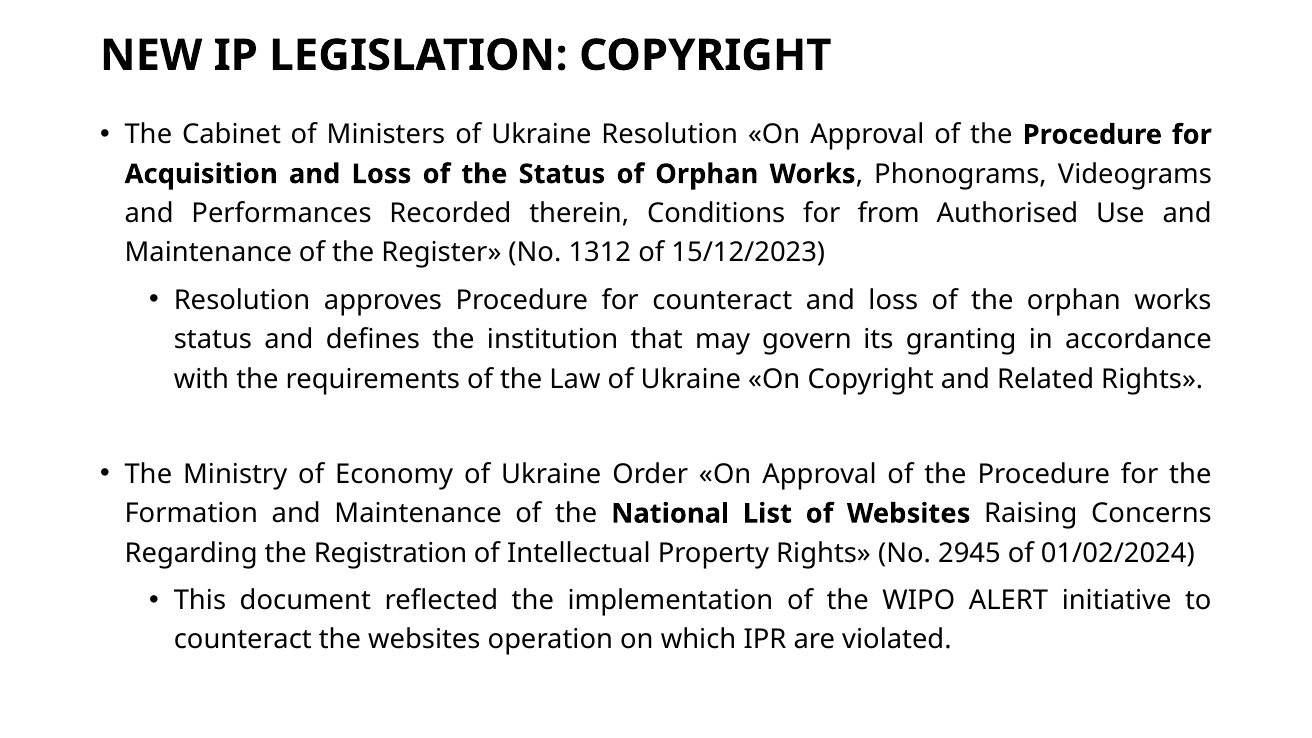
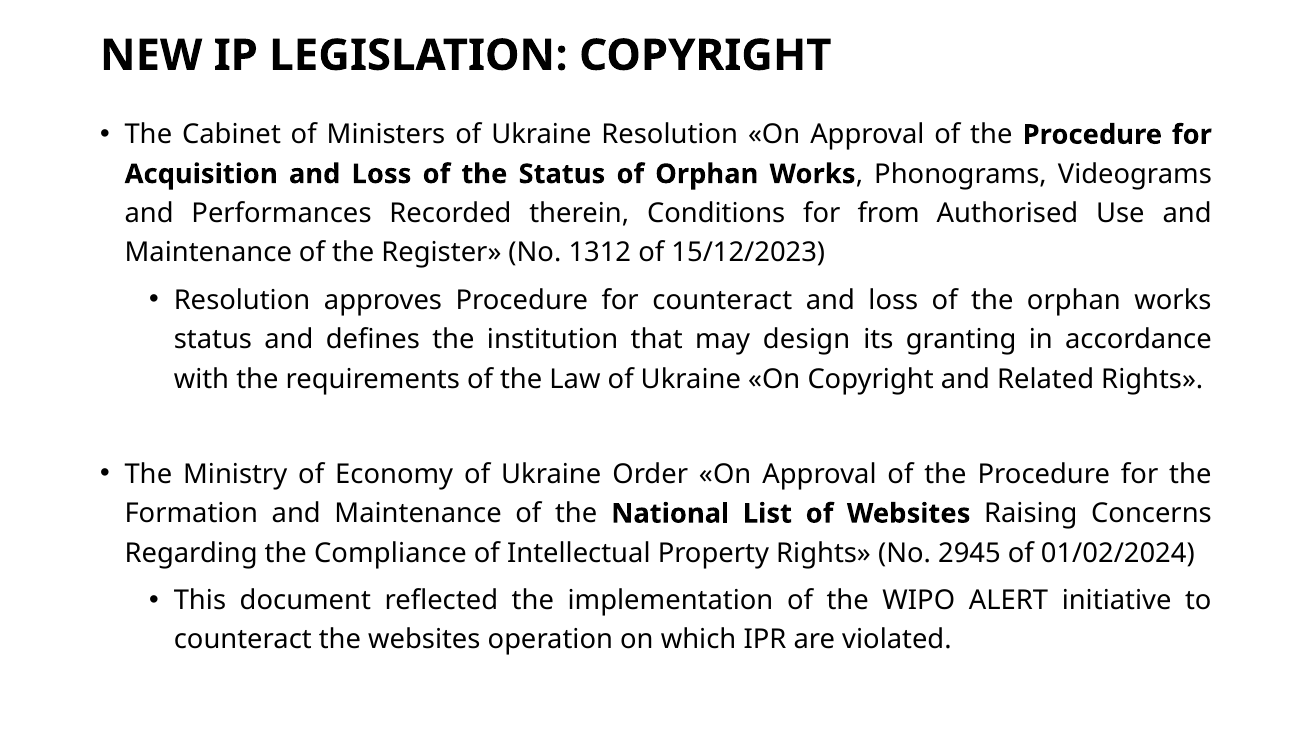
govern: govern -> design (807, 340)
Registration: Registration -> Compliance (390, 553)
